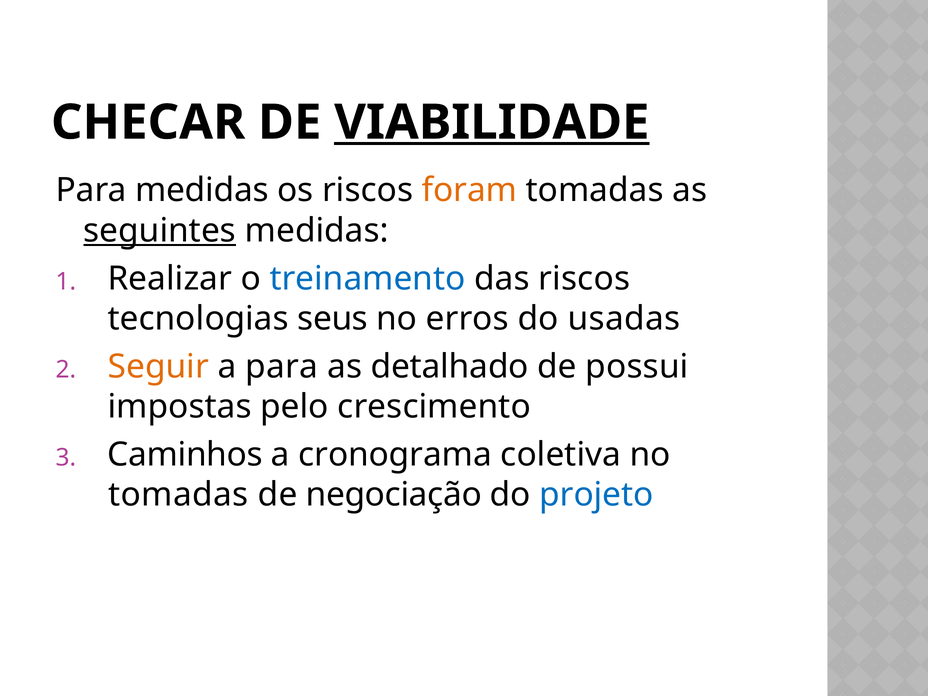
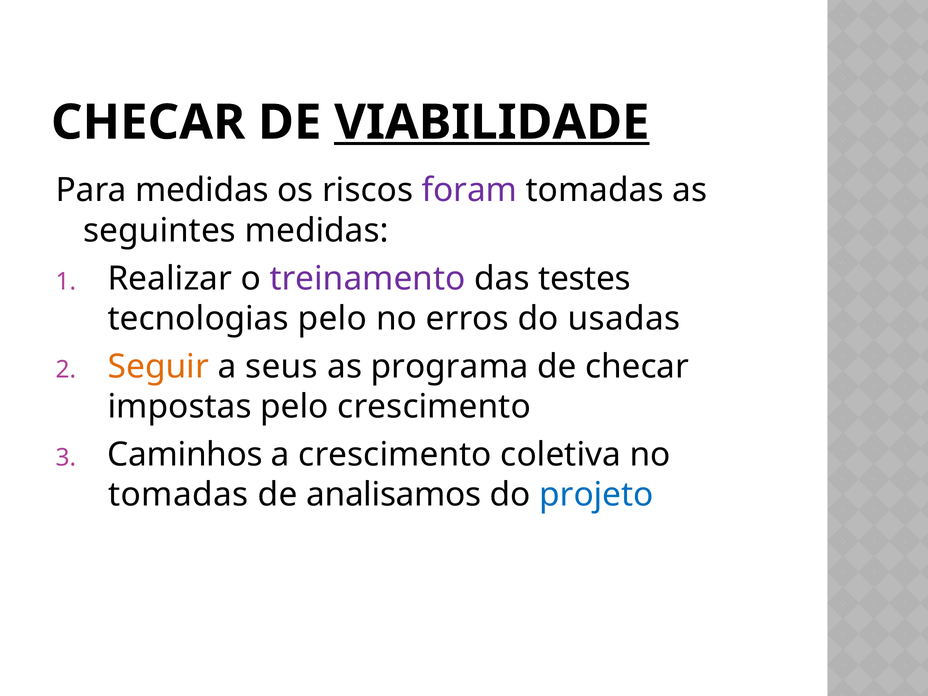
foram colour: orange -> purple (469, 190)
seguintes underline: present -> none (160, 231)
treinamento colour: blue -> purple (367, 278)
das riscos: riscos -> testes (584, 278)
tecnologias seus: seus -> pelo (332, 319)
a para: para -> seus (282, 367)
detalhado: detalhado -> programa (450, 367)
de possui: possui -> checar (637, 367)
a cronograma: cronograma -> crescimento (395, 455)
negociação: negociação -> analisamos (394, 495)
